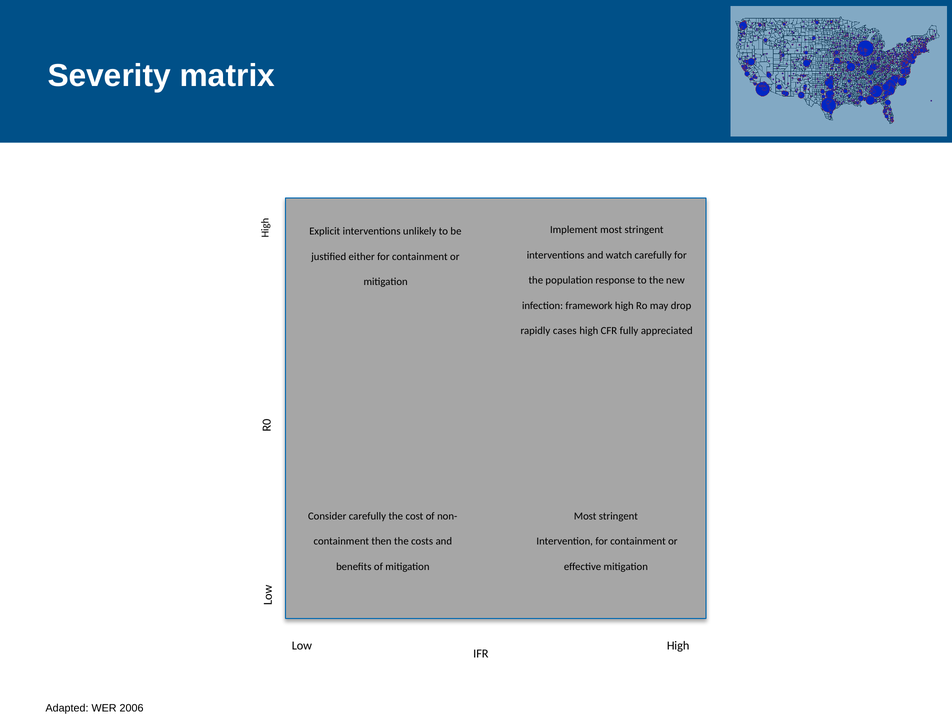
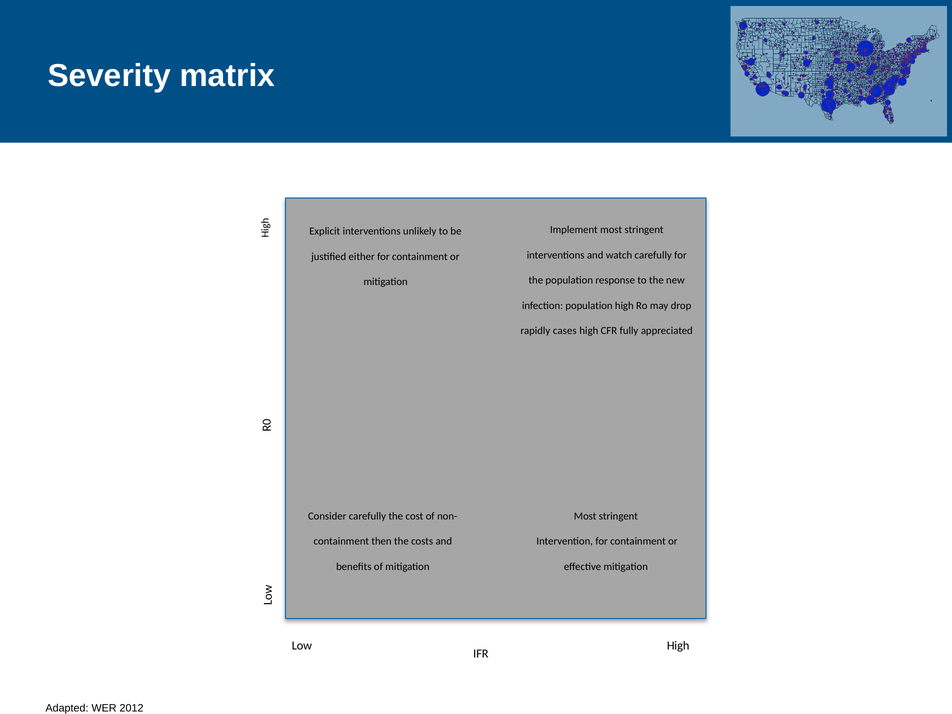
infection framework: framework -> population (589, 306)
2006: 2006 -> 2012 (132, 708)
